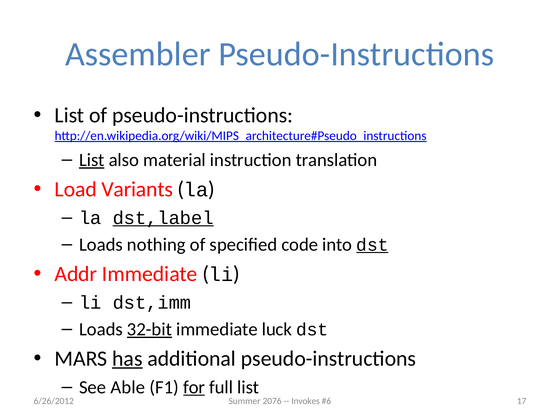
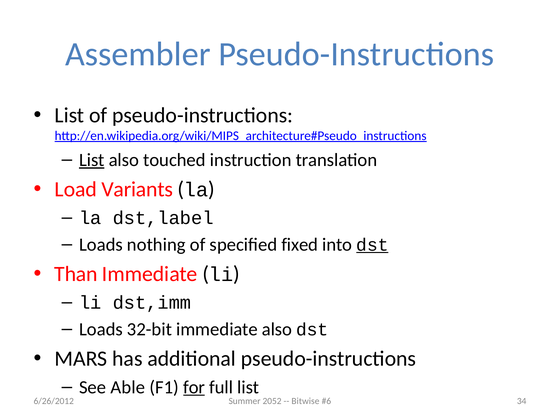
material: material -> touched (174, 160)
dst,label underline: present -> none (163, 218)
code: code -> fixed (300, 245)
Addr: Addr -> Than (76, 274)
32-bit underline: present -> none (149, 329)
immediate luck: luck -> also (277, 329)
has underline: present -> none (127, 359)
2076: 2076 -> 2052 (272, 401)
Invokes: Invokes -> Bitwise (305, 401)
17: 17 -> 34 (522, 401)
